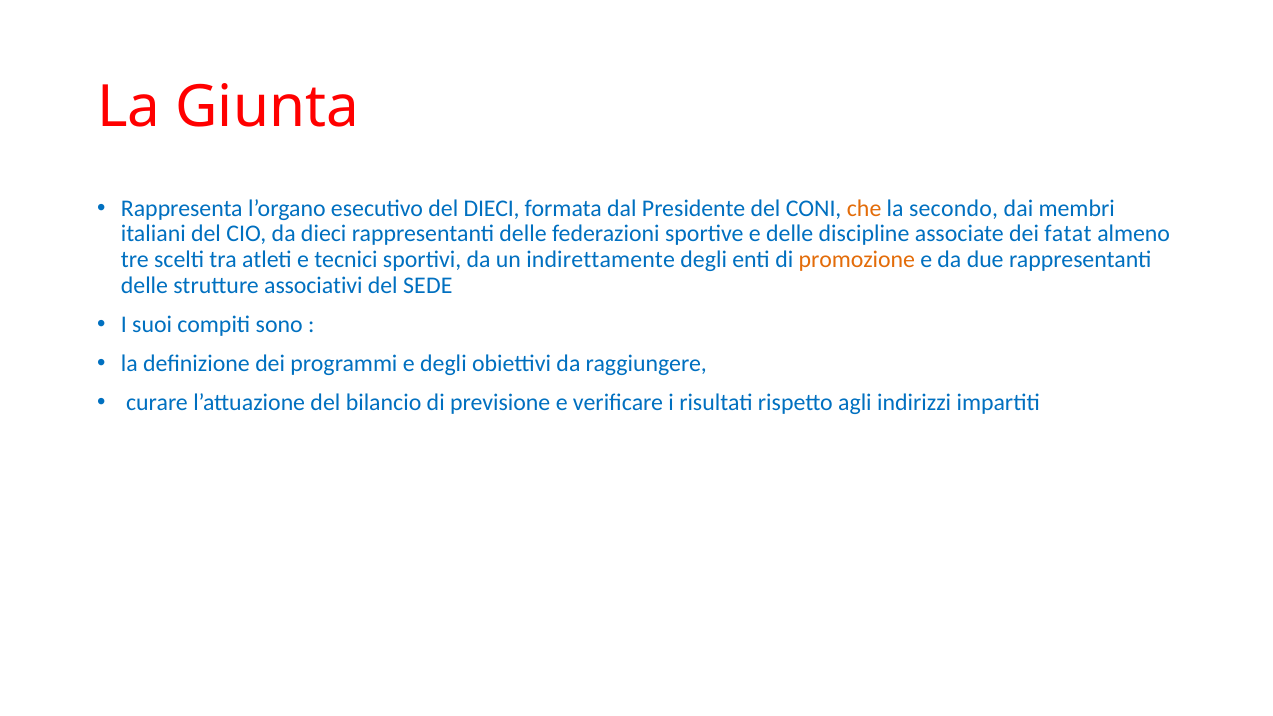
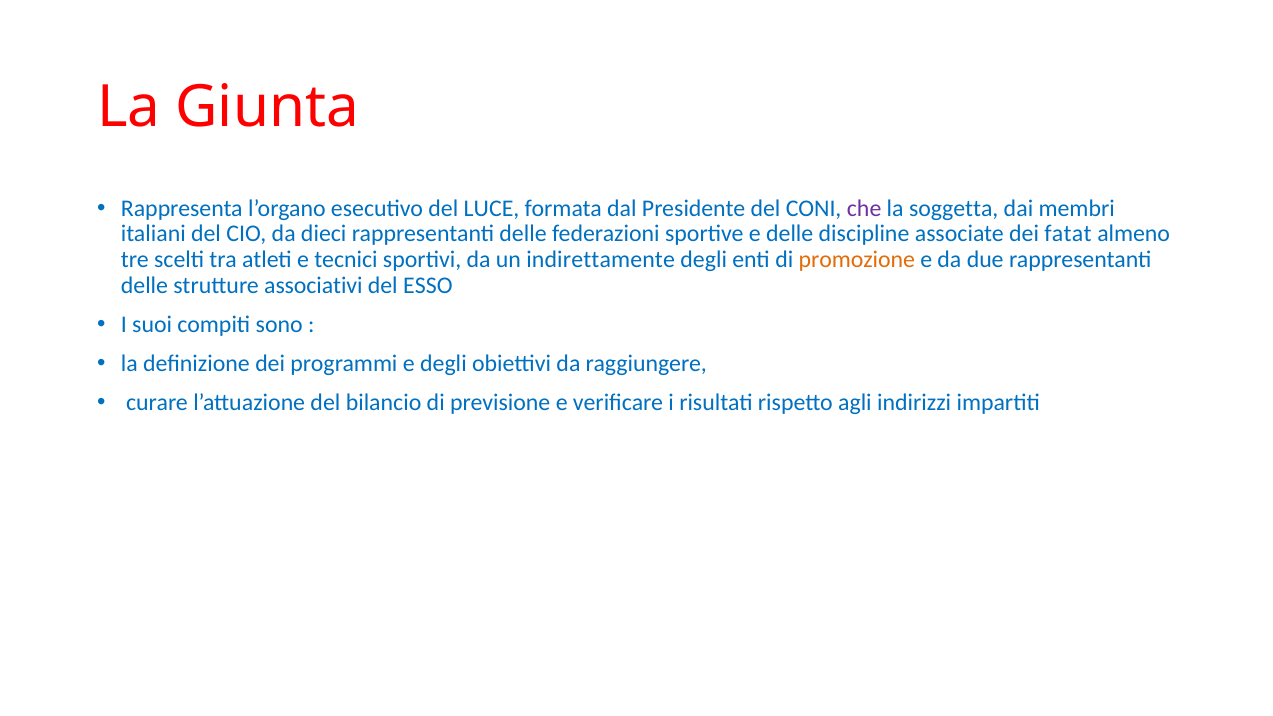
del DIECI: DIECI -> LUCE (492, 208)
che colour: orange -> purple (864, 208)
secondo: secondo -> soggetta (954, 208)
SEDE: SEDE -> ESSO (428, 285)
